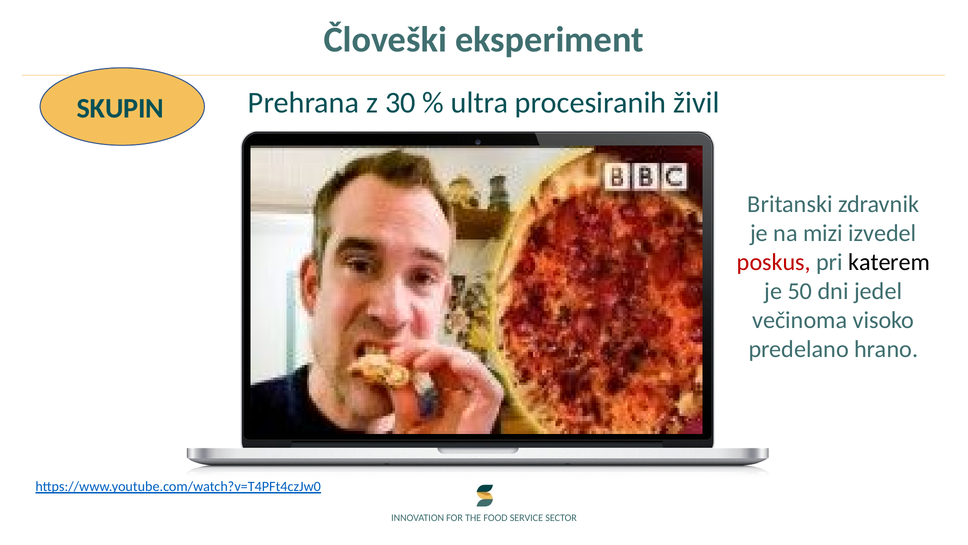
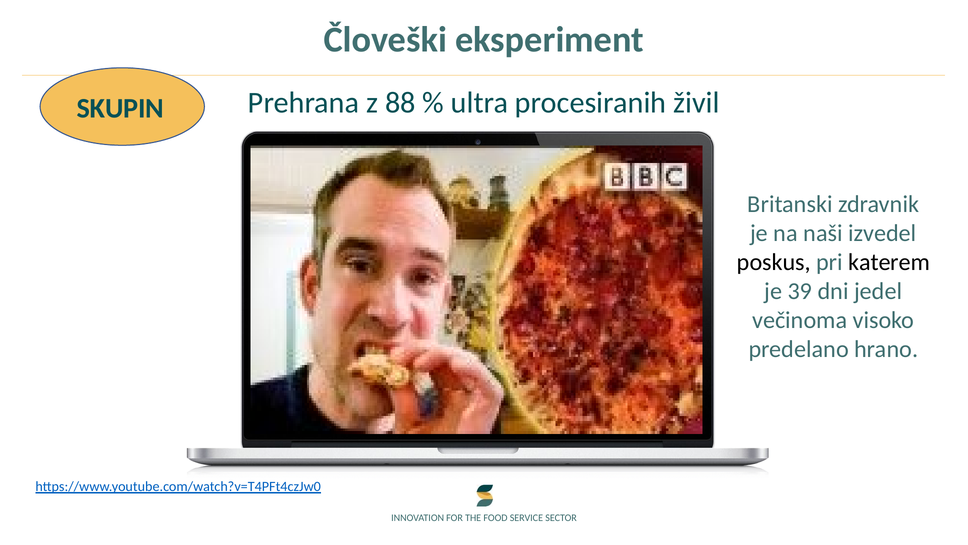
30: 30 -> 88 (400, 103)
mizi: mizi -> naši (823, 233)
poskus colour: red -> black (774, 262)
50: 50 -> 39 (800, 291)
